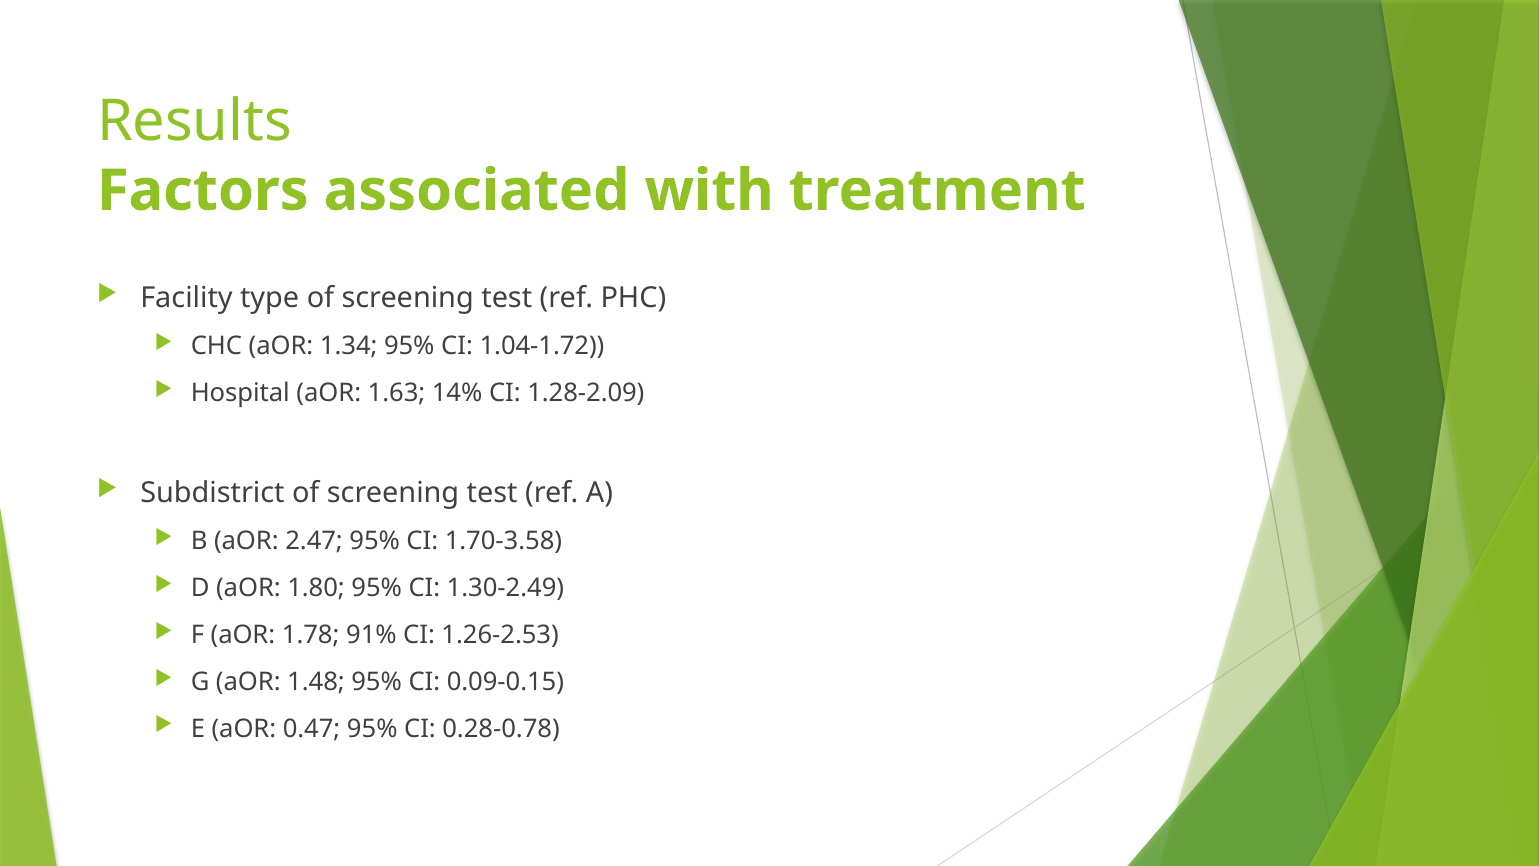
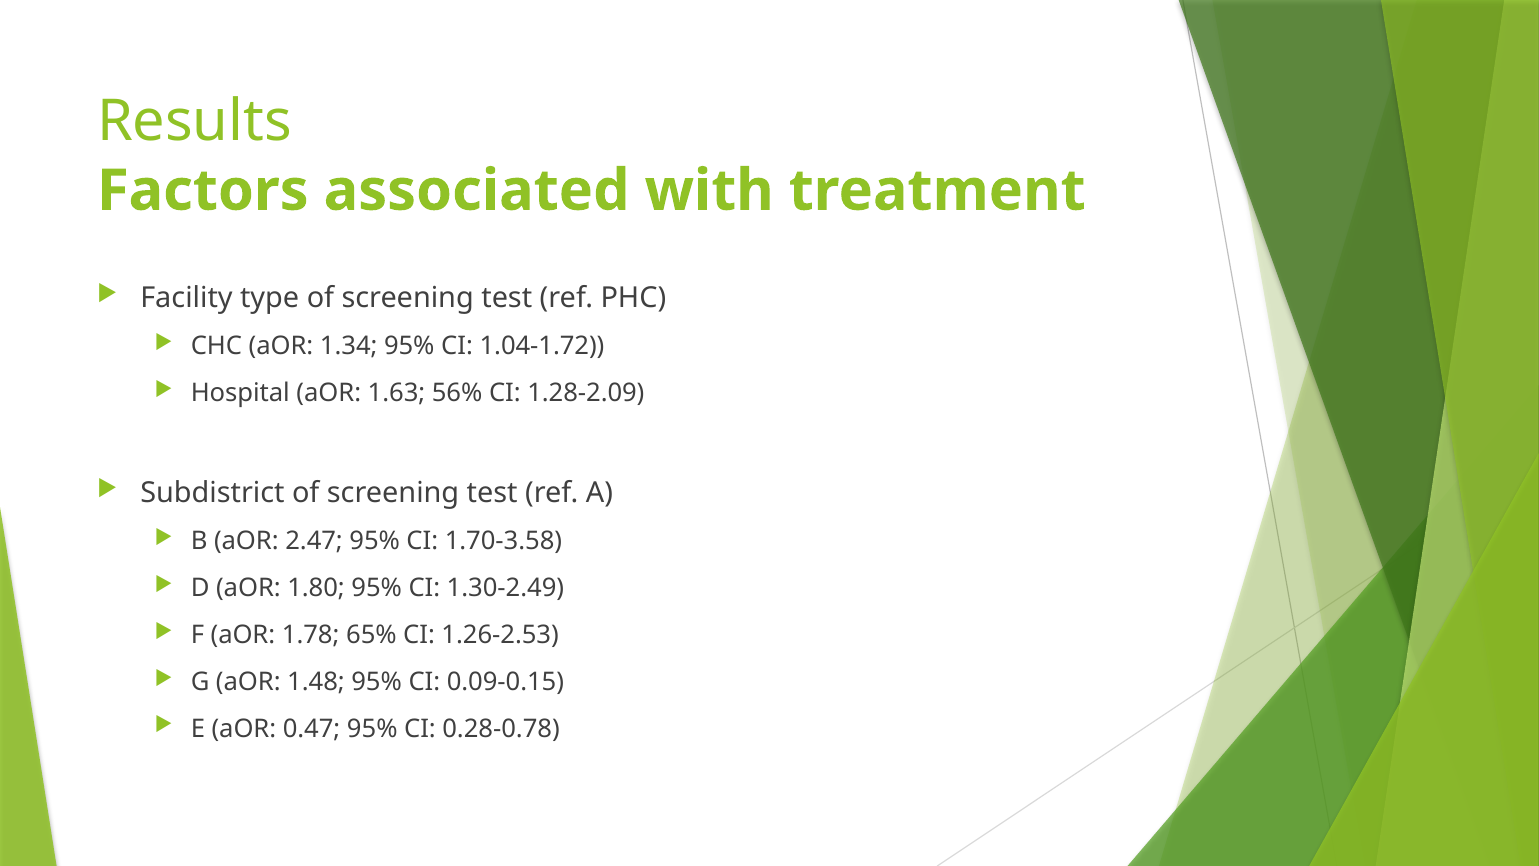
14%: 14% -> 56% (457, 393)
91%: 91% -> 65% (371, 635)
